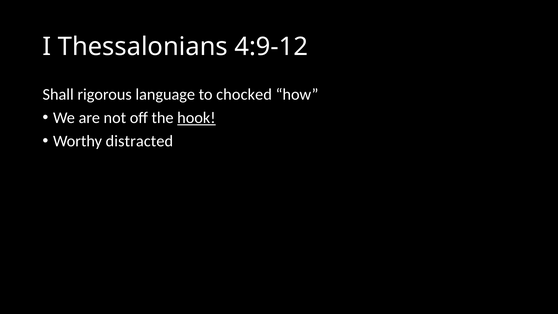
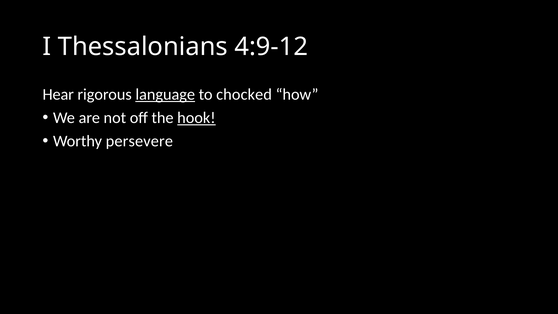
Shall: Shall -> Hear (58, 94)
language underline: none -> present (165, 94)
distracted: distracted -> persevere (139, 141)
